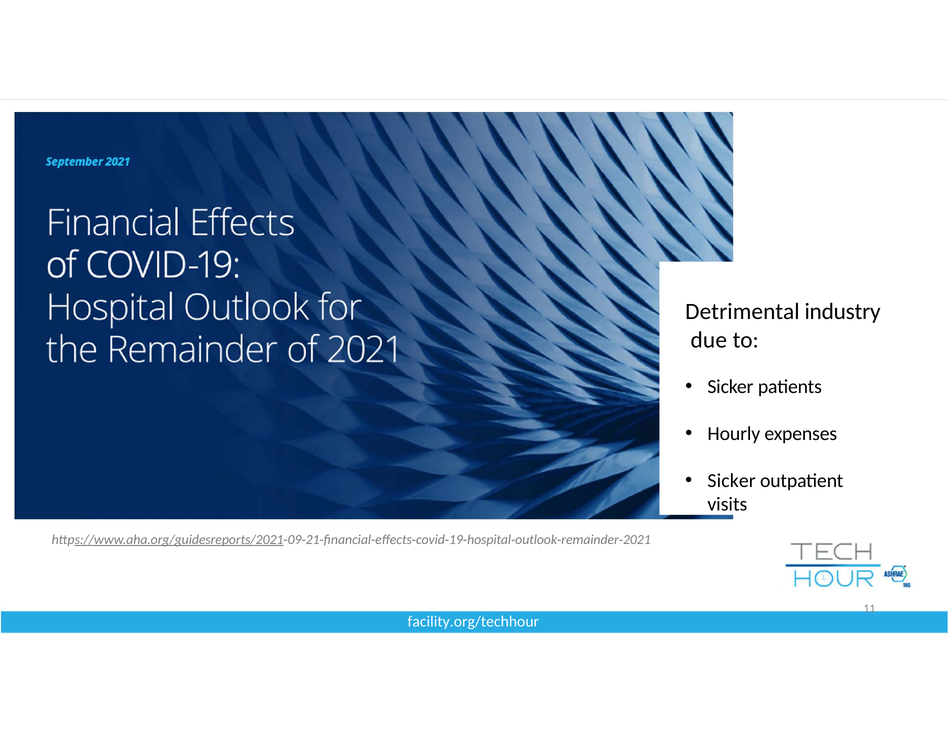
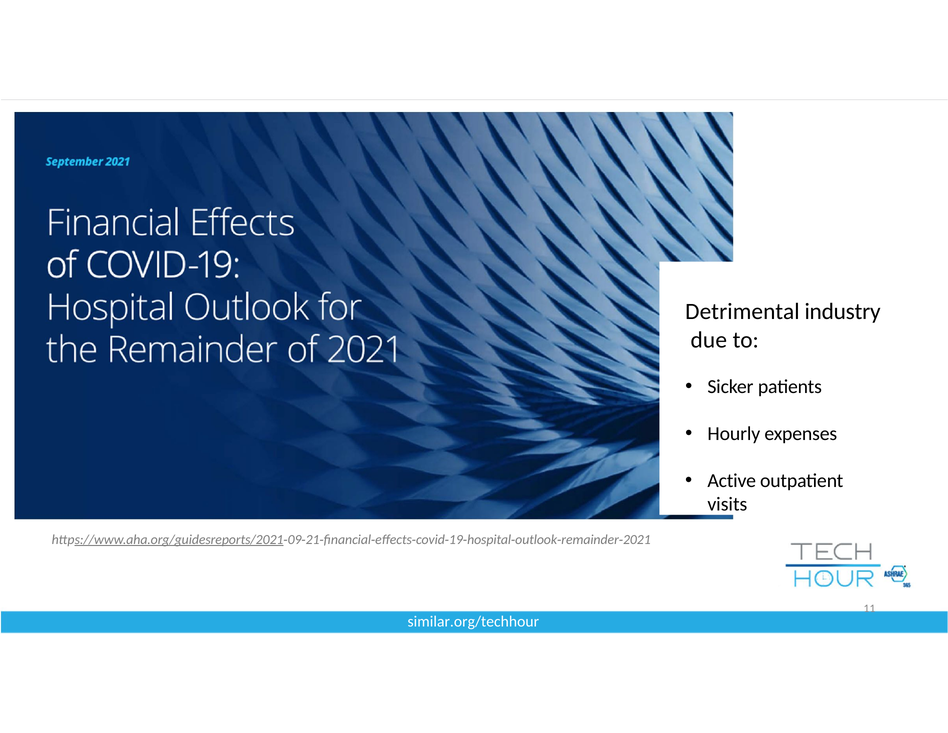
Sicker: Sicker -> Active (732, 480)
facility.org/techhour: facility.org/techhour -> similar.org/techhour (473, 621)
